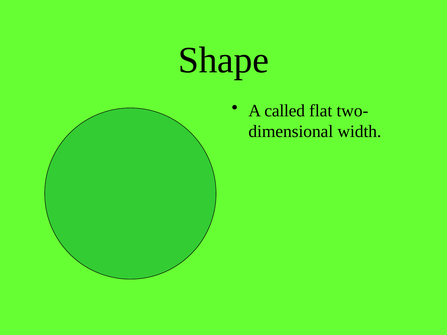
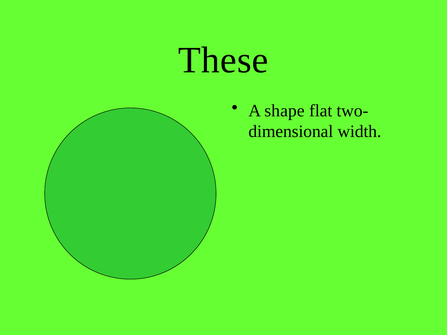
Shape: Shape -> These (223, 60)
called: called -> shape (284, 111)
